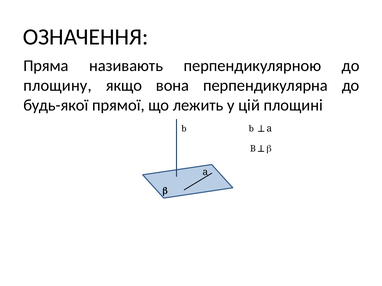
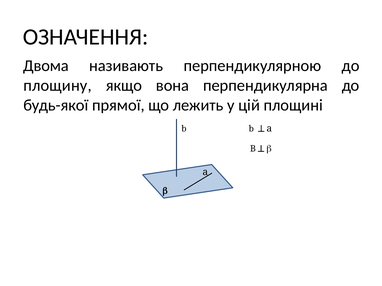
Пряма: Пряма -> Двома (46, 66)
